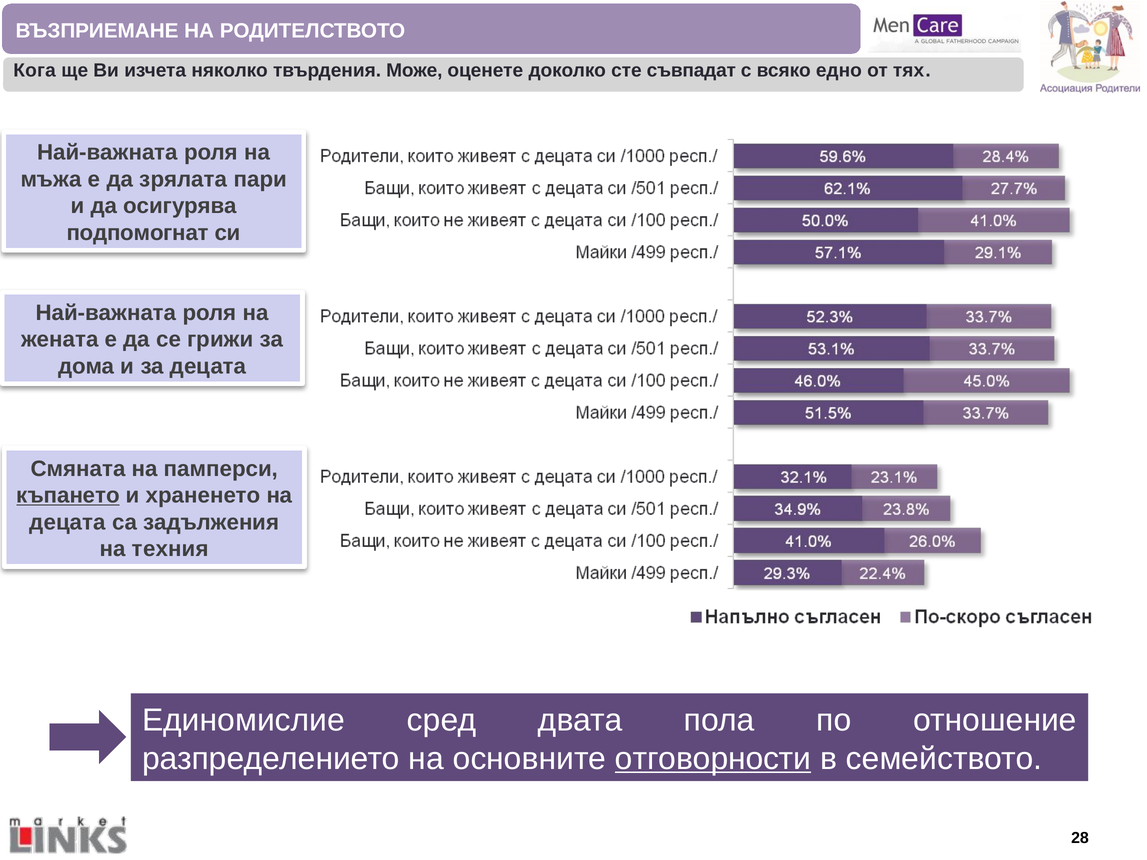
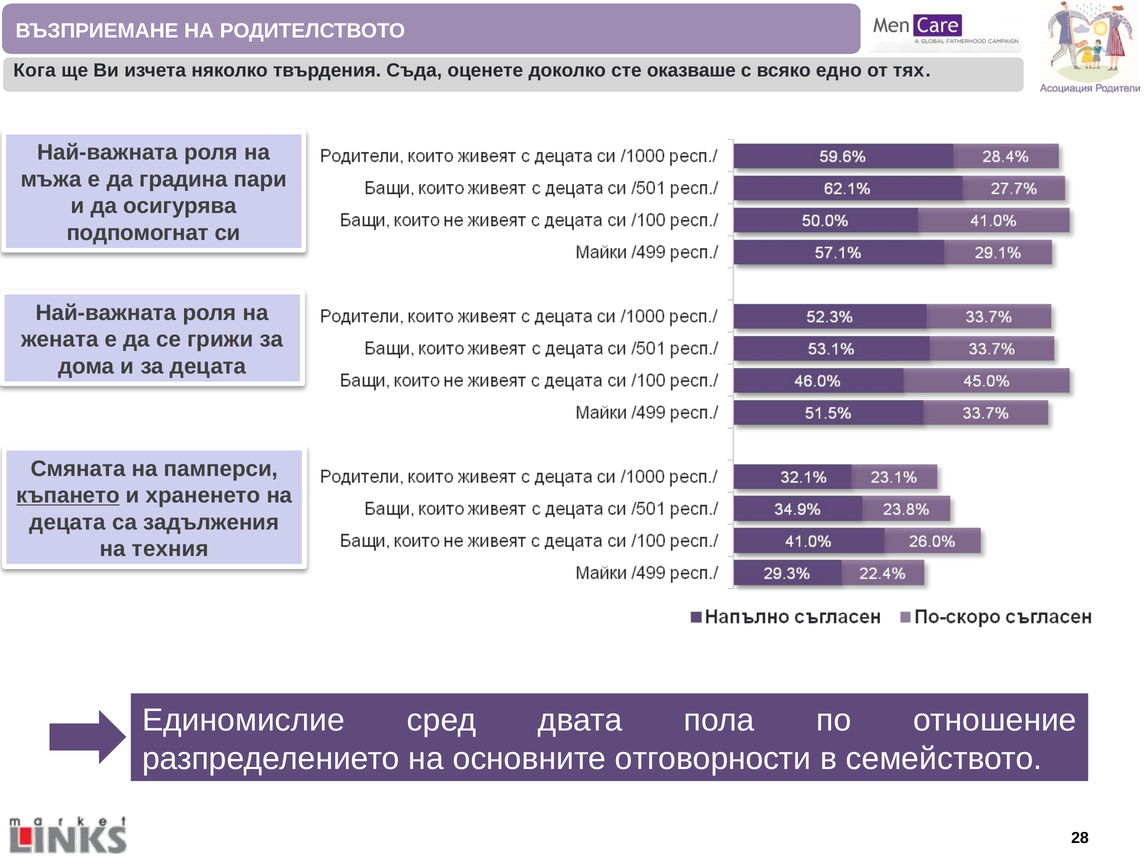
Може: Може -> Съда (414, 71)
съвпадат: съвпадат -> оказваше (691, 71)
зрялата: зрялата -> градина (183, 179)
отговорности underline: present -> none (713, 759)
